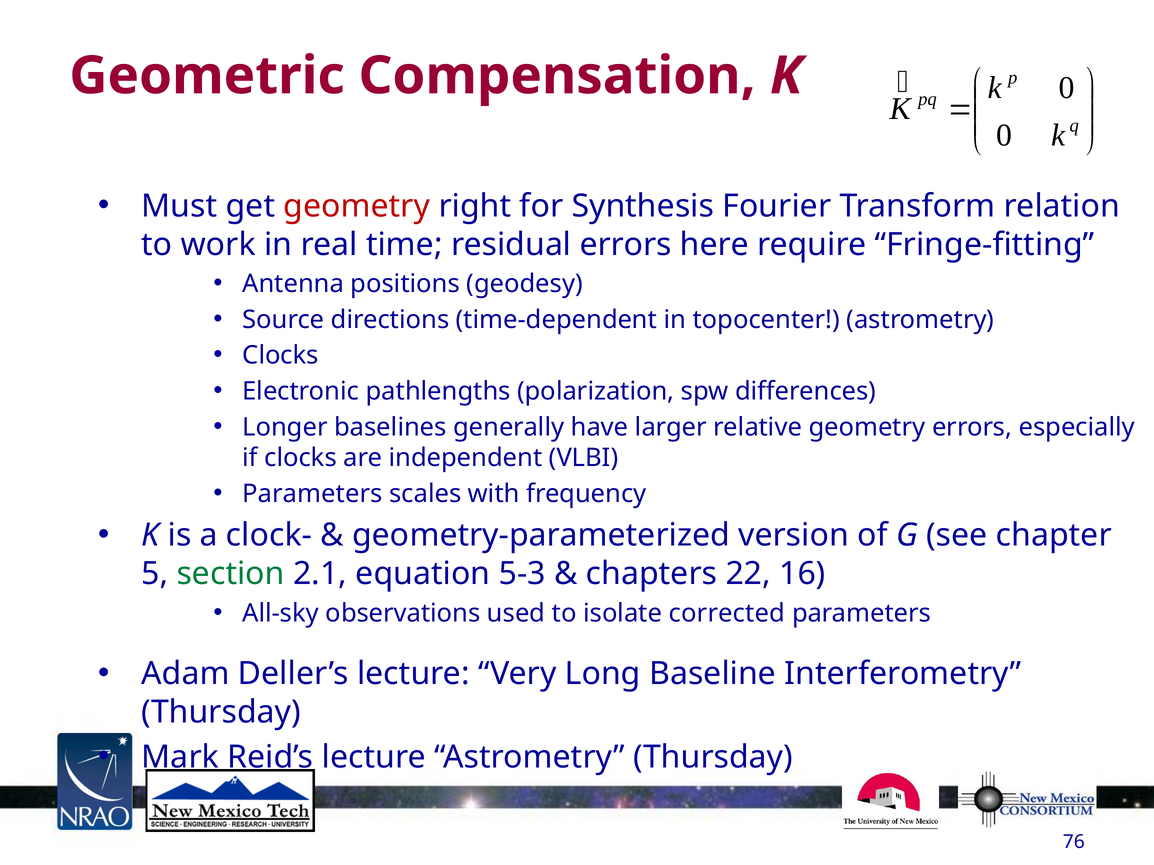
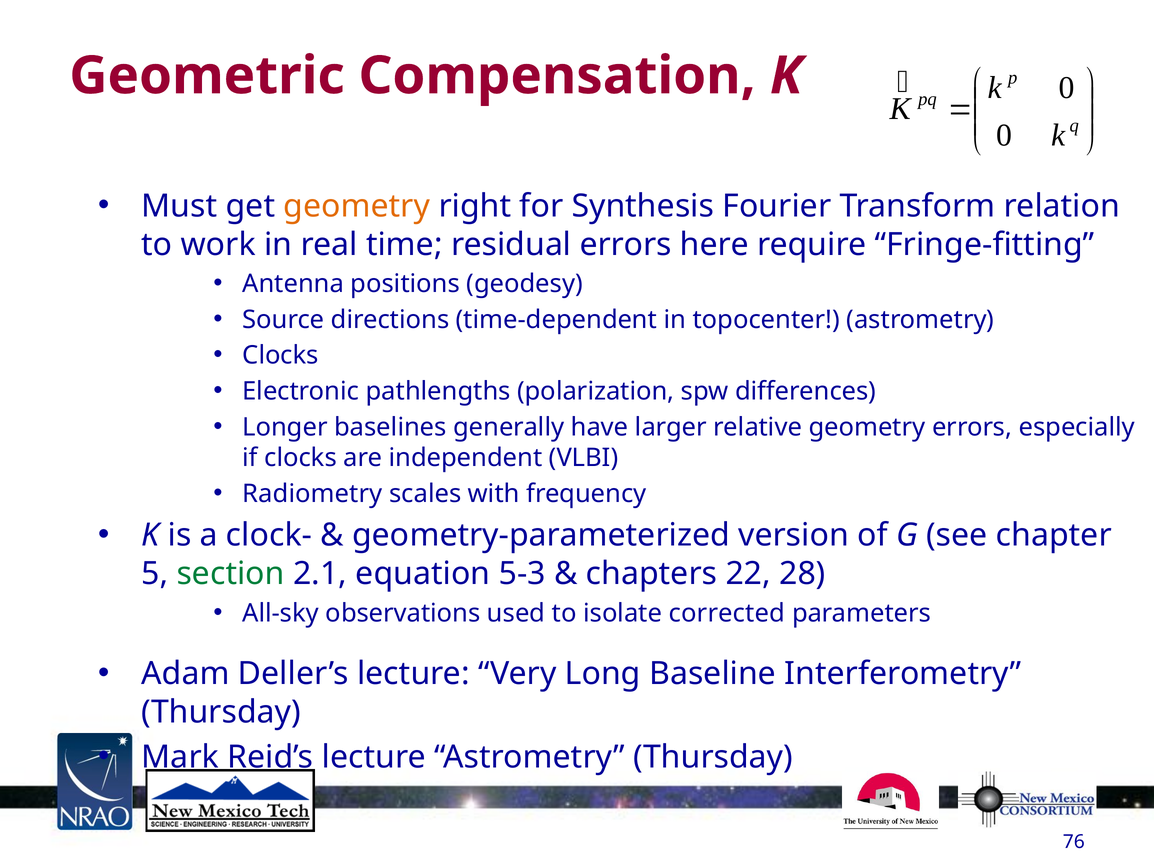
geometry colour: red -> orange (357, 206)
Parameters: Parameters -> Radiometry (312, 494)
16: 16 -> 28 (802, 574)
